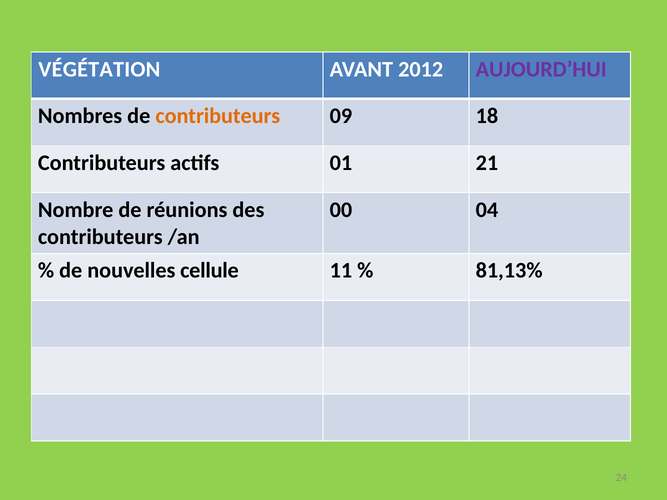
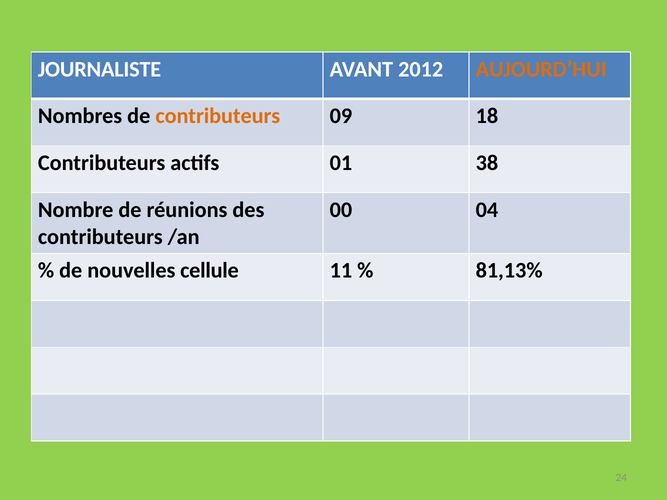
VÉGÉTATION: VÉGÉTATION -> JOURNALISTE (100, 69)
AUJOURD’HUI colour: purple -> orange (541, 69)
21: 21 -> 38 (487, 163)
